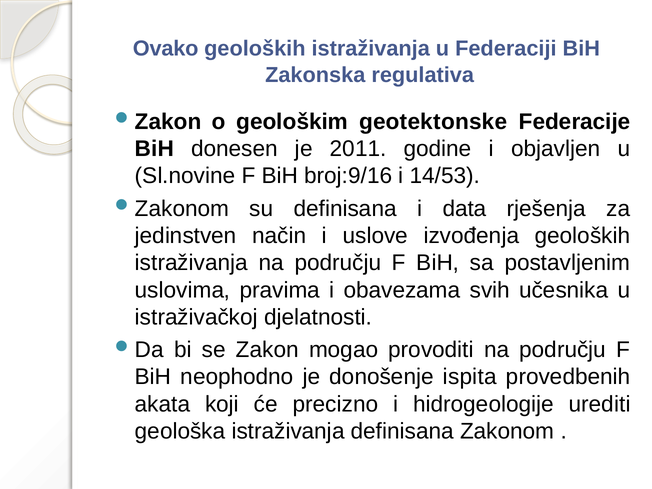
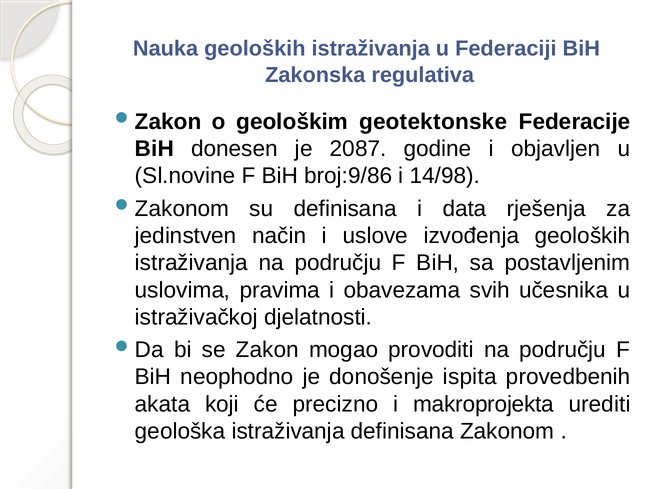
Ovako: Ovako -> Nauka (166, 49)
2011: 2011 -> 2087 (358, 149)
broj:9/16: broj:9/16 -> broj:9/86 (348, 176)
14/53: 14/53 -> 14/98 (445, 176)
hidrogeologije: hidrogeologije -> makroprojekta (484, 404)
